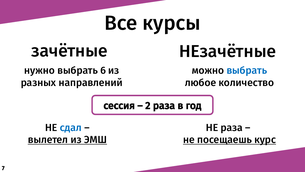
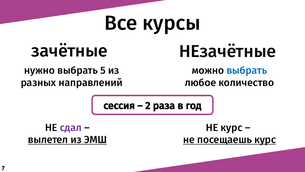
6: 6 -> 5 (103, 70)
сдал colour: blue -> purple (71, 127)
НЕ раза: раза -> курс (232, 127)
